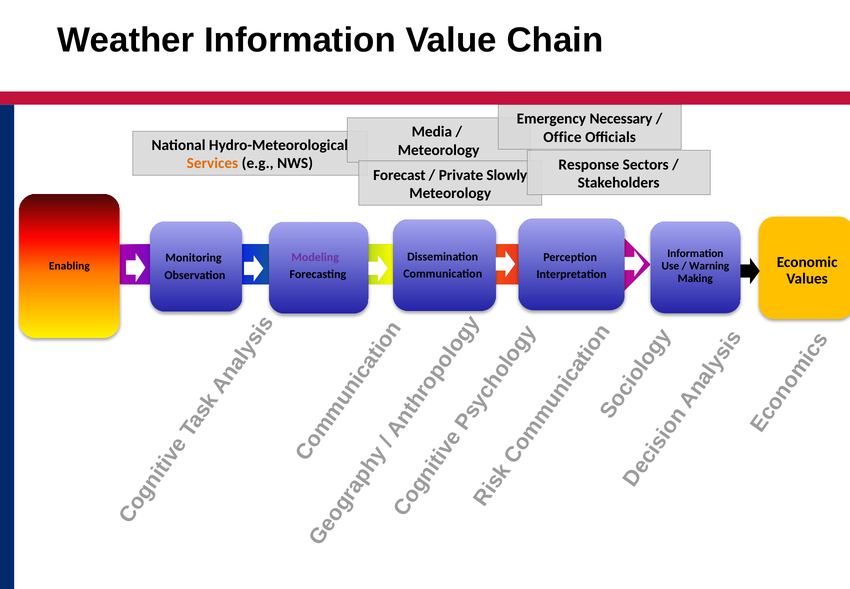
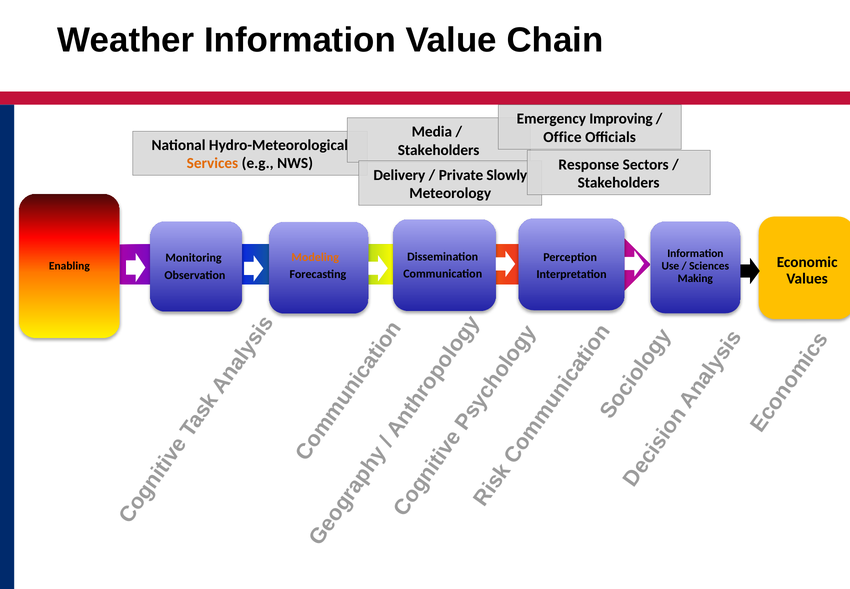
Necessary: Necessary -> Improving (621, 119)
Meteorology: Meteorology -> Stakeholders (439, 150)
Forecast: Forecast -> Delivery (399, 175)
Modeling colour: purple -> orange (315, 257)
Warning: Warning -> Sciences (709, 266)
